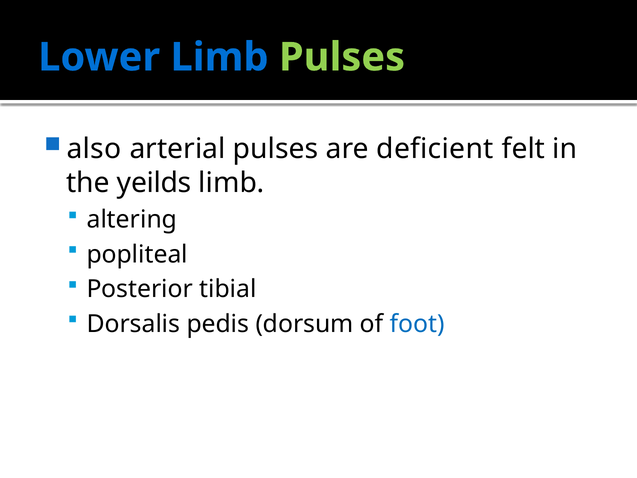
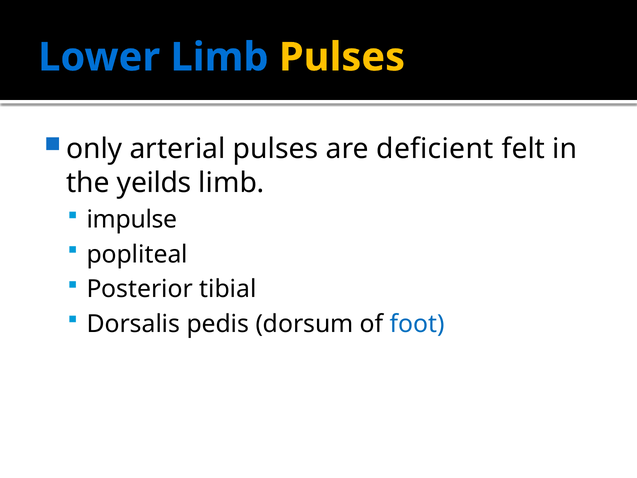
Pulses colour: light green -> yellow (342, 57)
also: also -> only (94, 149)
altering: altering -> impulse (132, 220)
